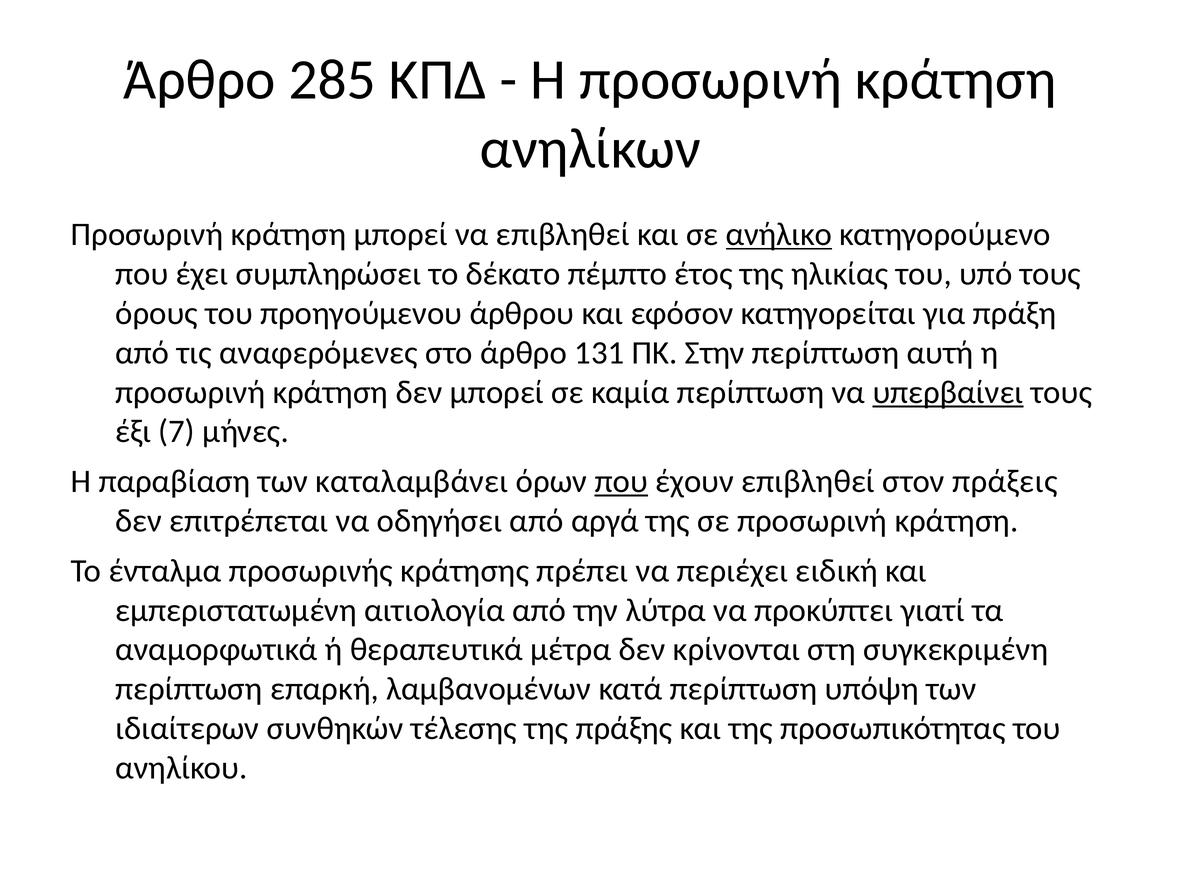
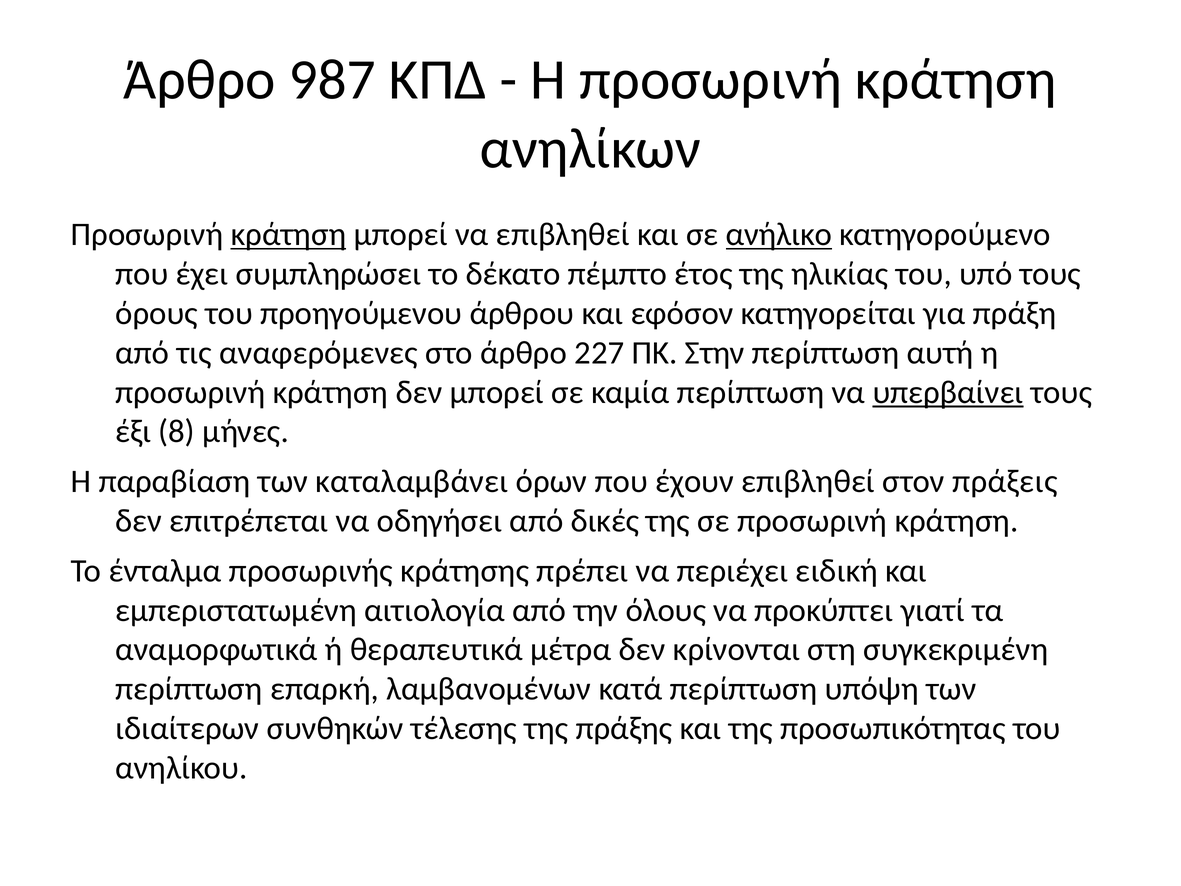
285: 285 -> 987 (332, 80)
κράτηση underline: none -> present (288, 235)
131: 131 -> 227 (599, 353)
7: 7 -> 8 (177, 431)
που underline: present -> none (621, 481)
αργά: αργά -> δικές (605, 521)
λύτρα: λύτρα -> όλους (666, 610)
